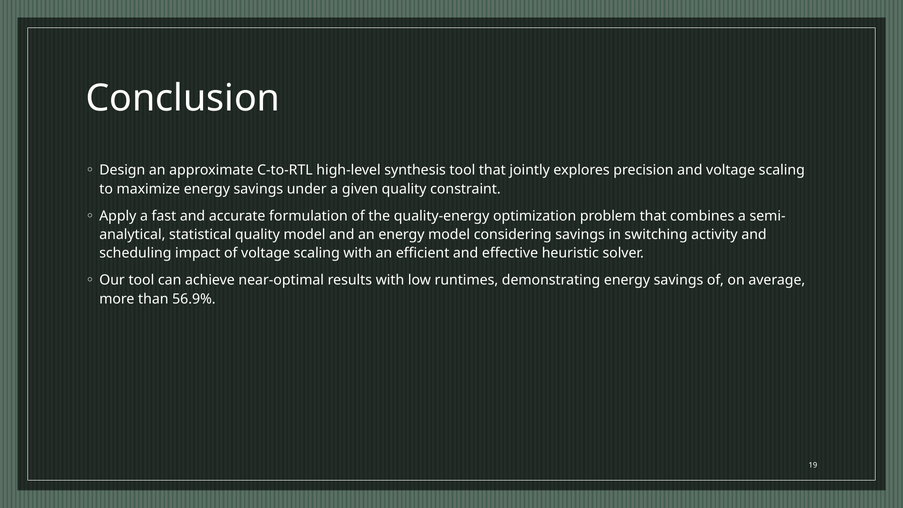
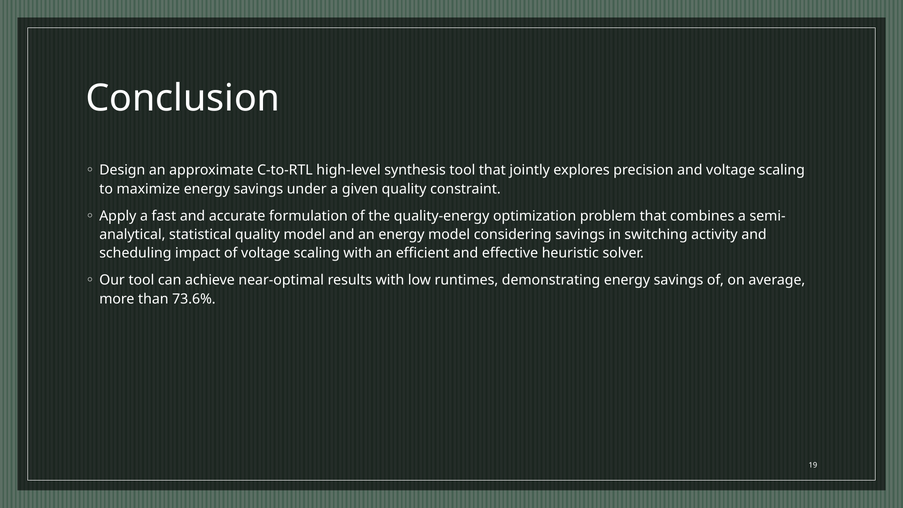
56.9%: 56.9% -> 73.6% (194, 299)
